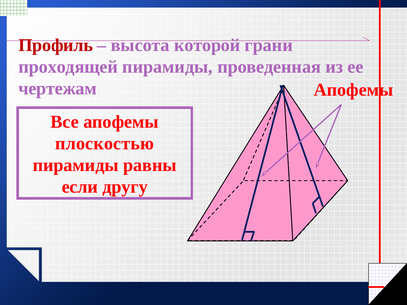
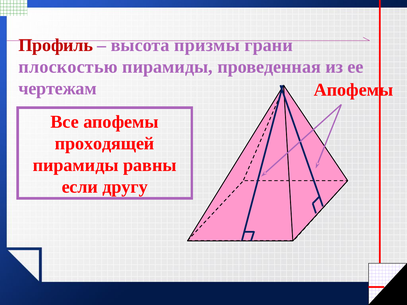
которой: которой -> призмы (207, 45)
проходящей: проходящей -> плоскостью (68, 67)
плоскостью: плоскостью -> проходящей (105, 144)
